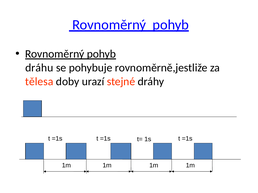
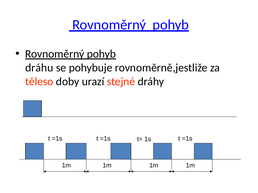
tělesa: tělesa -> těleso (39, 82)
